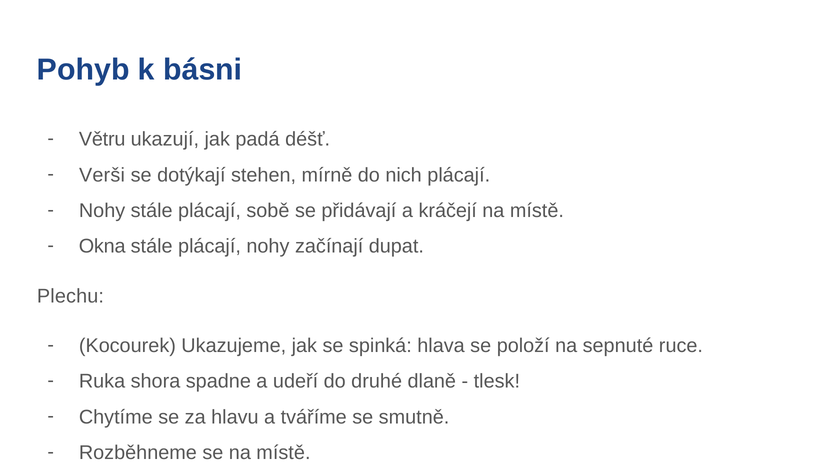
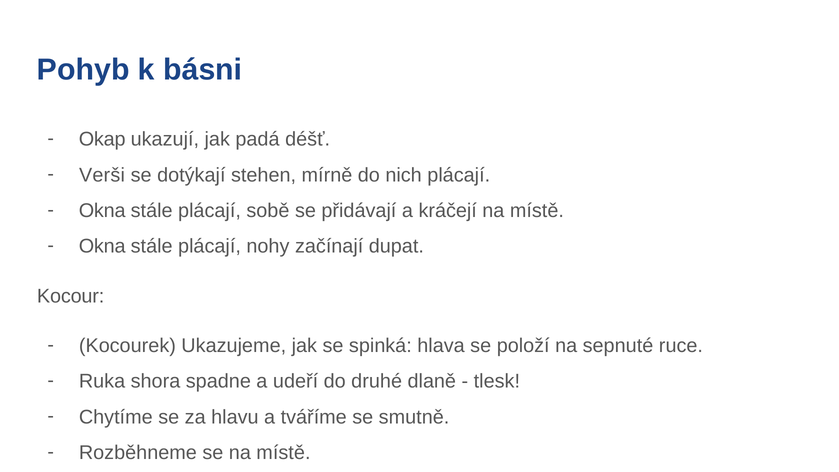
Větru: Větru -> Okap (102, 139)
Nohy: Nohy -> Okna (102, 211)
Plechu: Plechu -> Kocour (71, 296)
